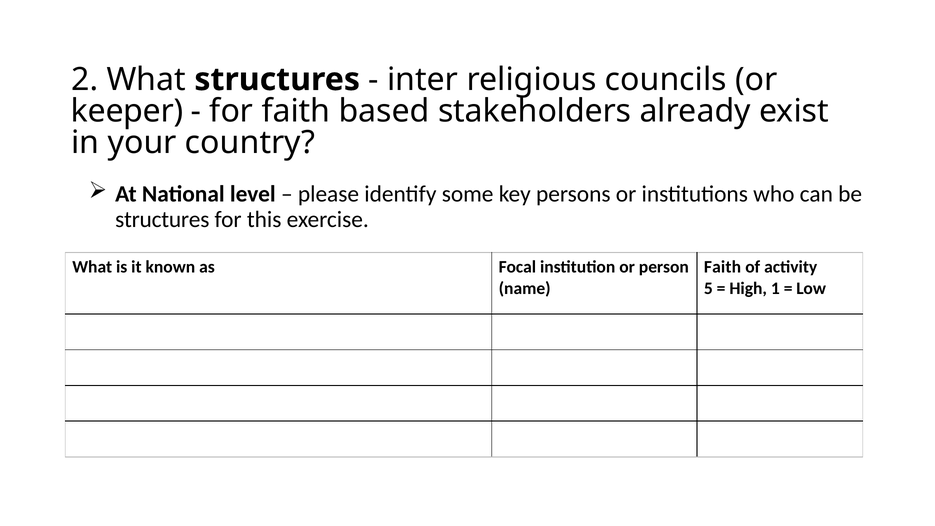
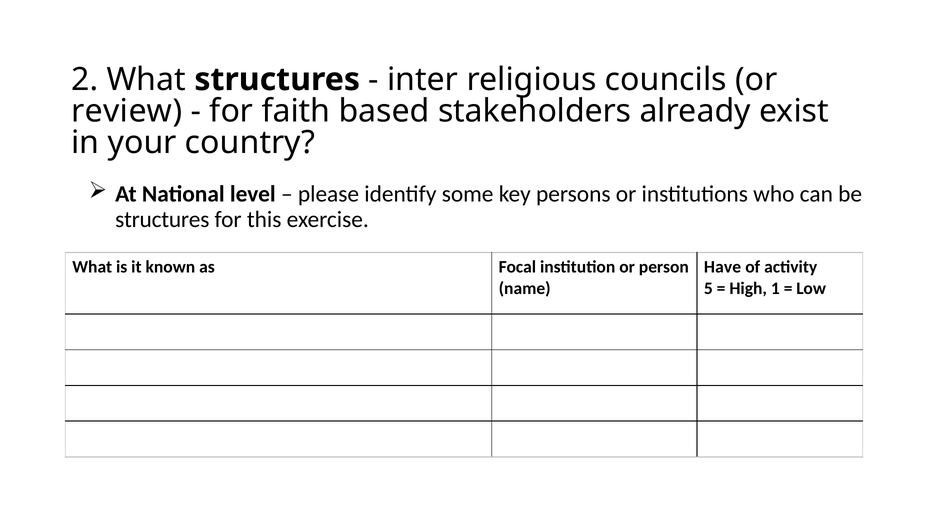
keeper: keeper -> review (127, 111)
Faith: Faith -> Have (723, 267)
